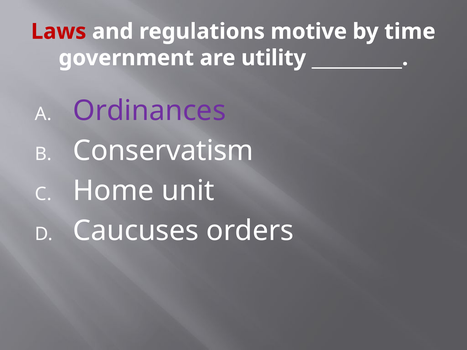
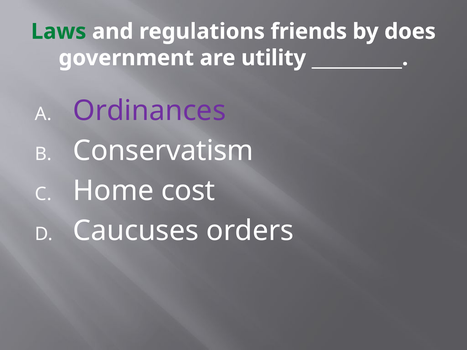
Laws colour: red -> green (59, 32)
motive: motive -> friends (309, 32)
time: time -> does (410, 32)
unit: unit -> cost (188, 191)
